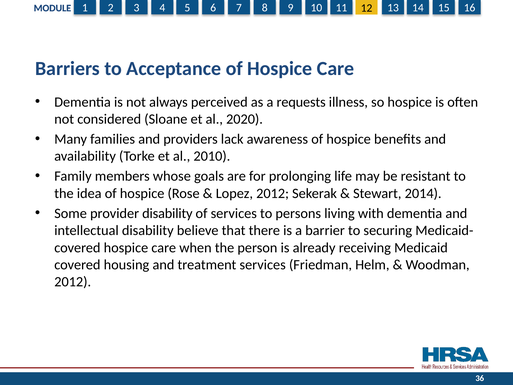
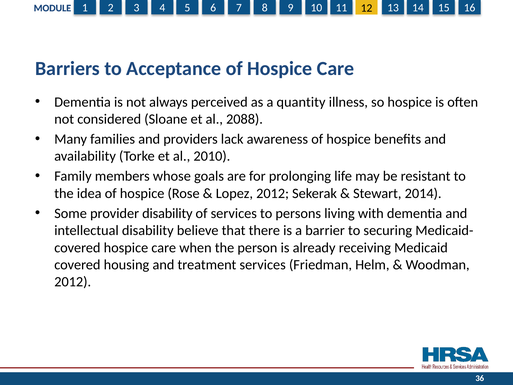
requests: requests -> quantity (301, 102)
2020: 2020 -> 2088 (245, 119)
